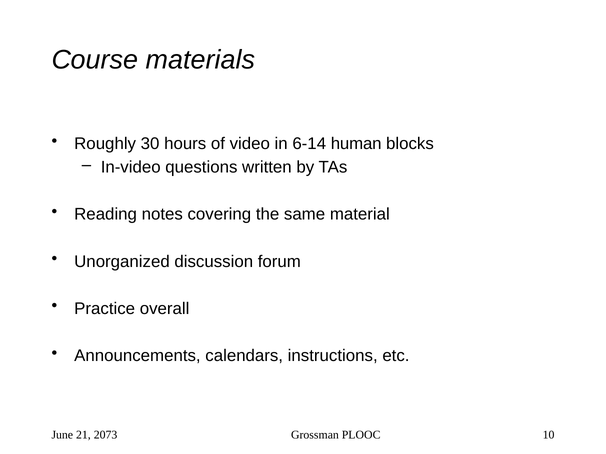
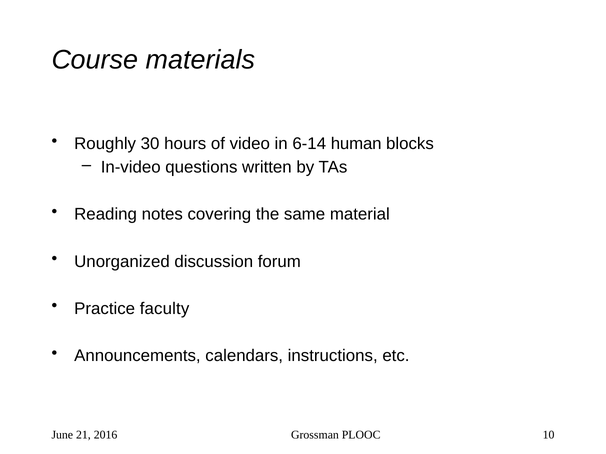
overall: overall -> faculty (165, 309)
2073: 2073 -> 2016 (106, 435)
